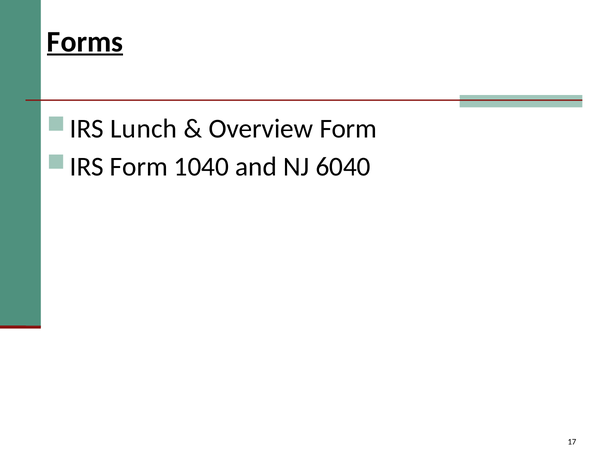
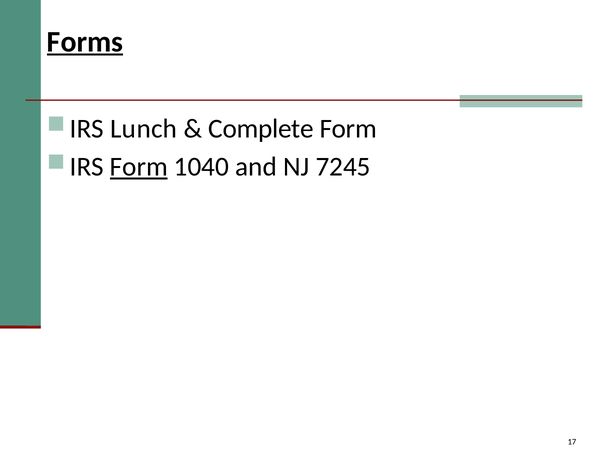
Overview: Overview -> Complete (261, 129)
Form underline: none -> present (139, 167)
6040: 6040 -> 7245 (343, 167)
